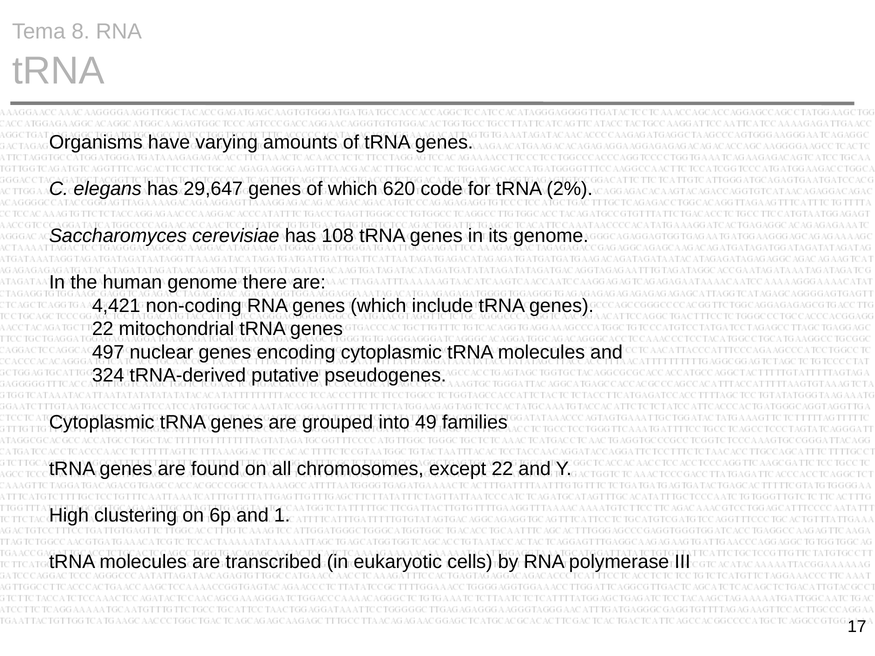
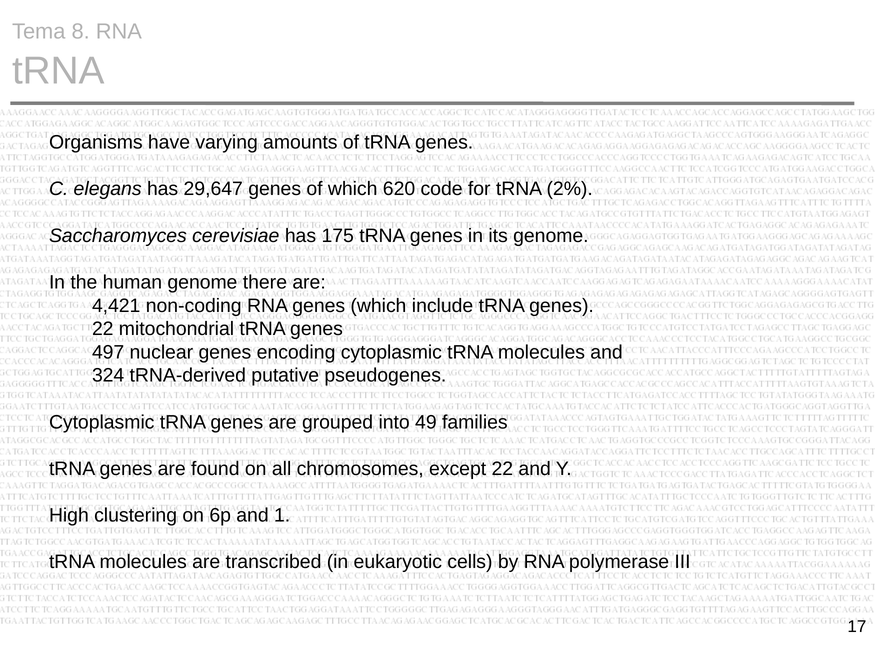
108: 108 -> 175 (338, 236)
